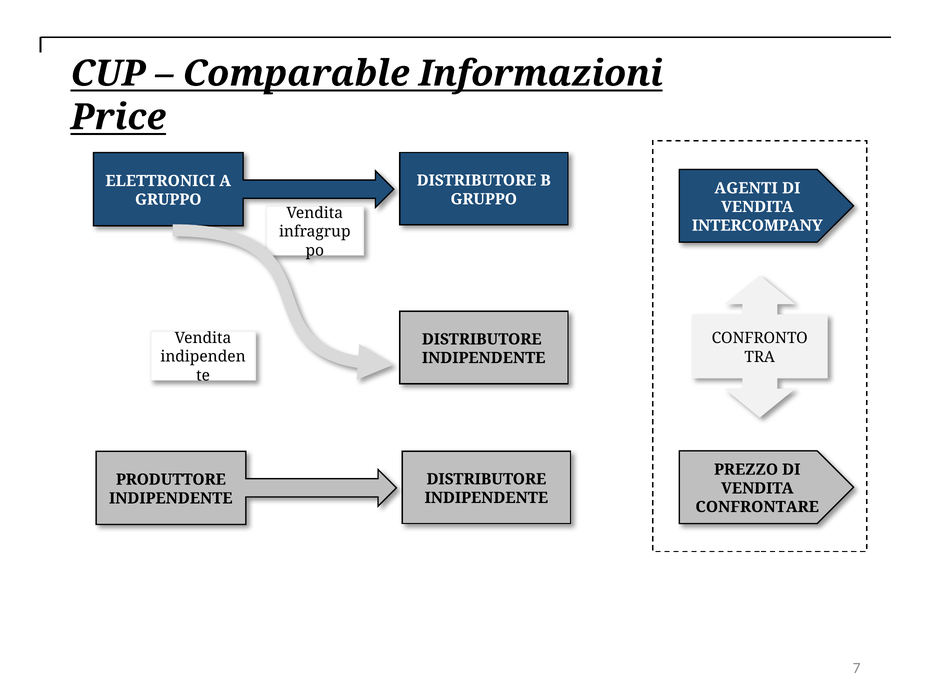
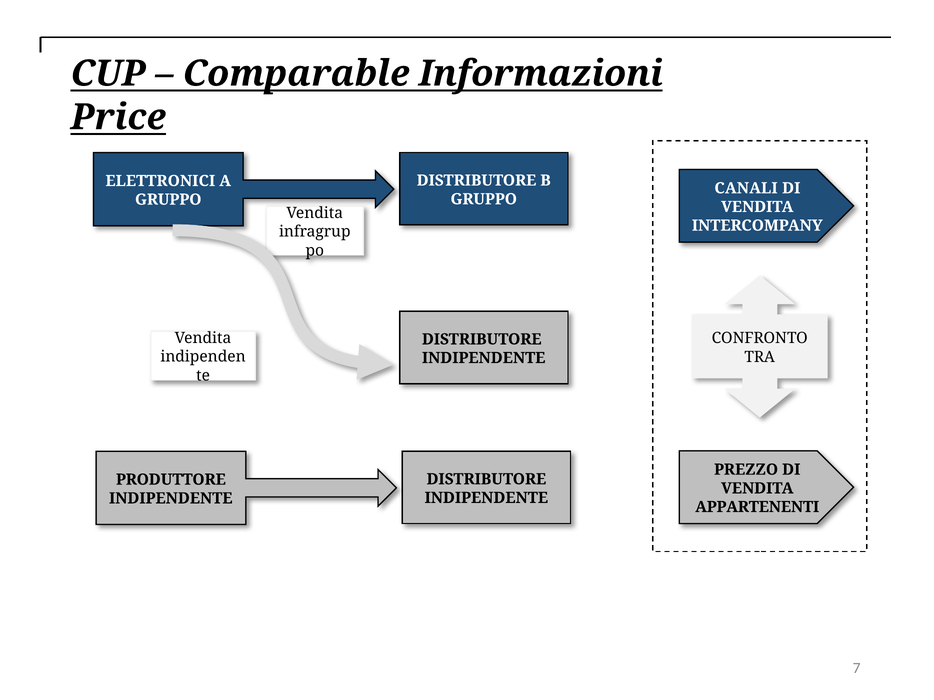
AGENTI: AGENTI -> CANALI (746, 188)
CONFRONTARE: CONFRONTARE -> APPARTENENTI (757, 507)
